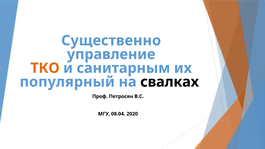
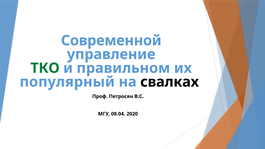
Существенно: Существенно -> Современной (111, 41)
ТКО colour: orange -> green (45, 68)
санитарным: санитарным -> правильном (123, 68)
